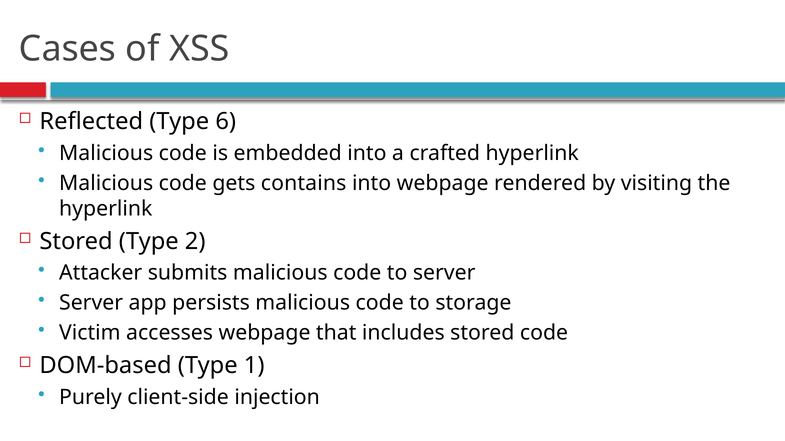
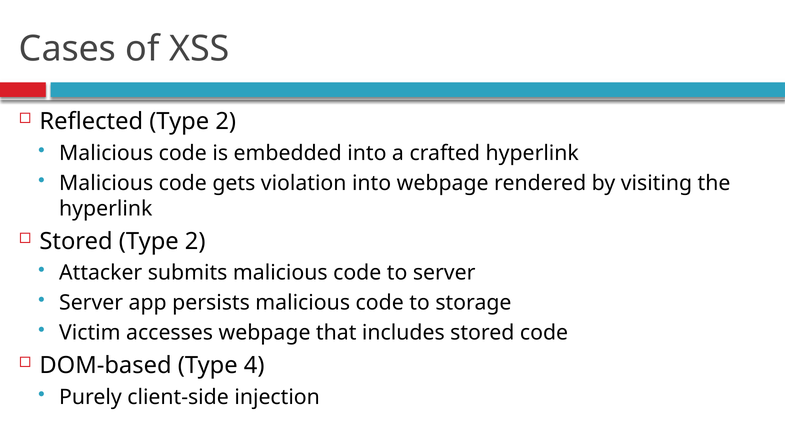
Reflected Type 6: 6 -> 2 (226, 122)
contains: contains -> violation (304, 183)
1: 1 -> 4 (254, 366)
